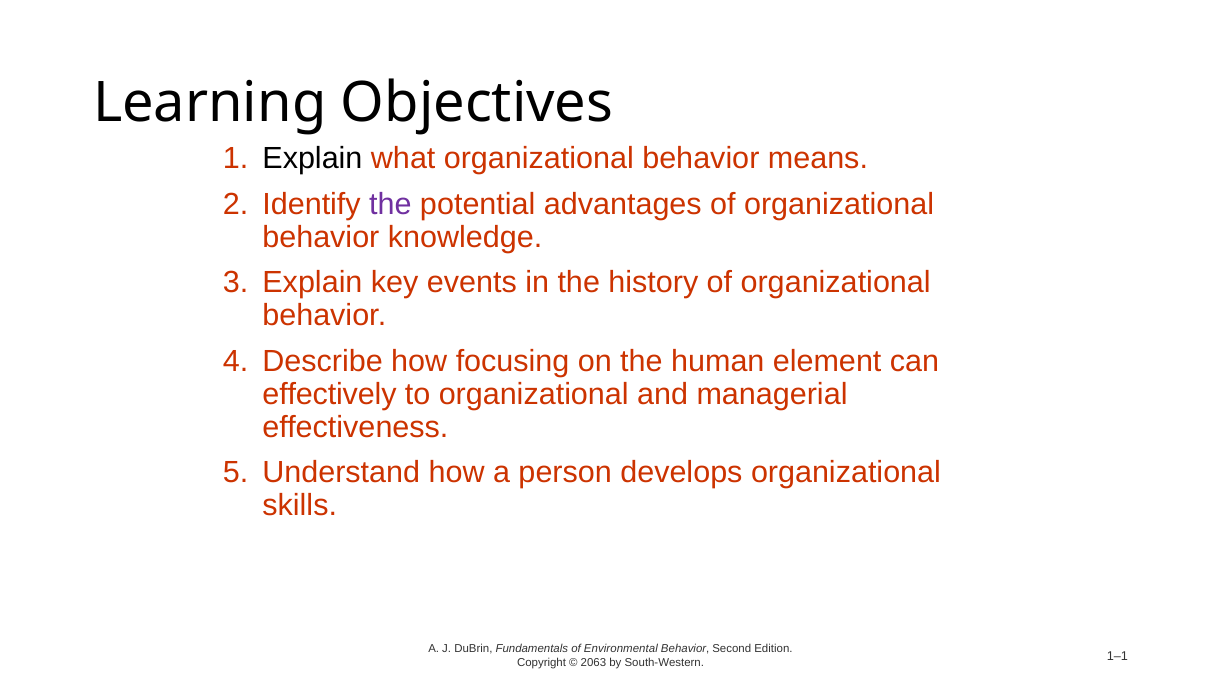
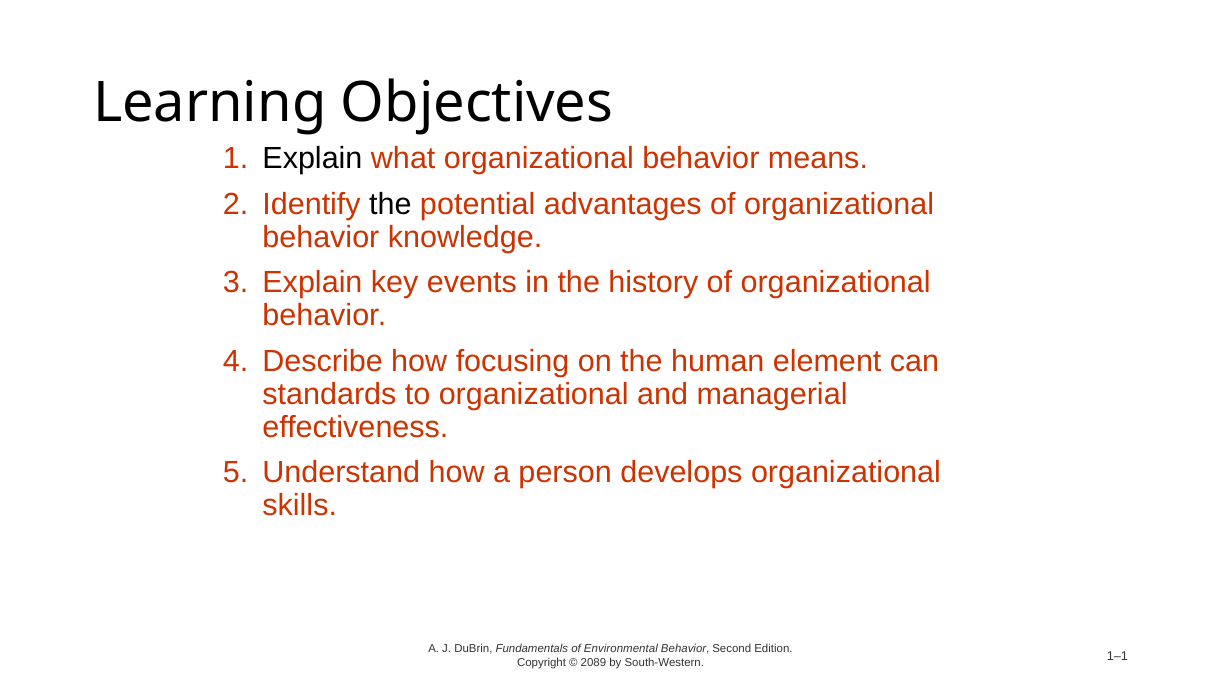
the colour: purple -> black (390, 204)
effectively: effectively -> standards (329, 394)
2063: 2063 -> 2089 (593, 663)
